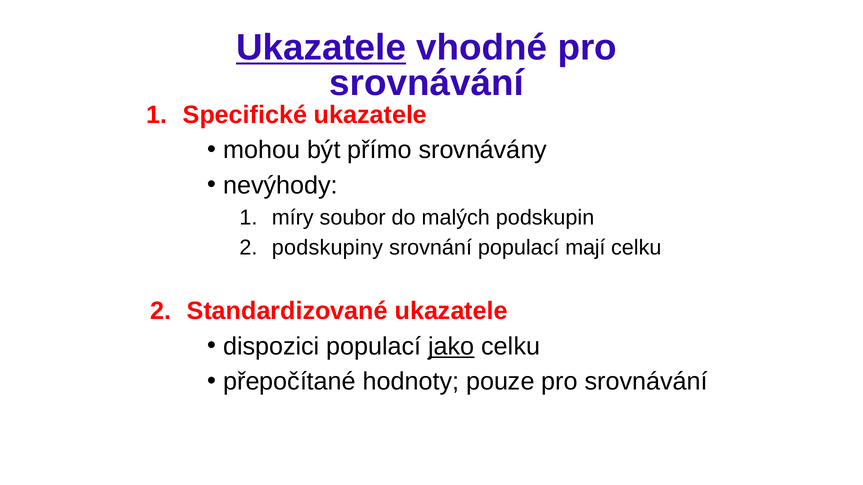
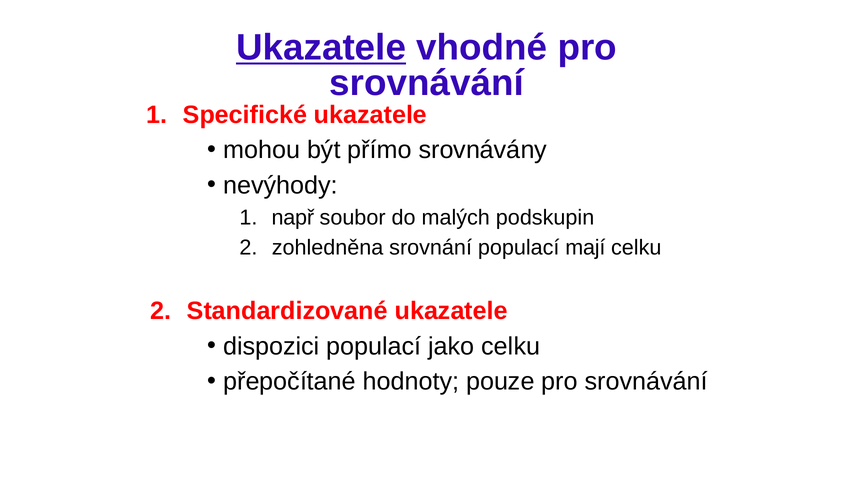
míry: míry -> např (293, 218)
podskupiny: podskupiny -> zohledněna (328, 248)
jako underline: present -> none (451, 347)
